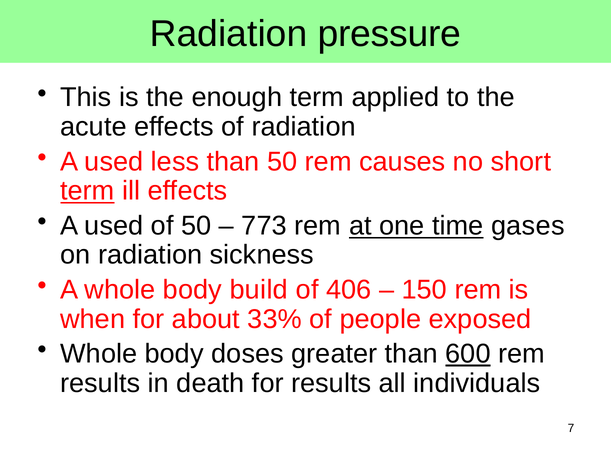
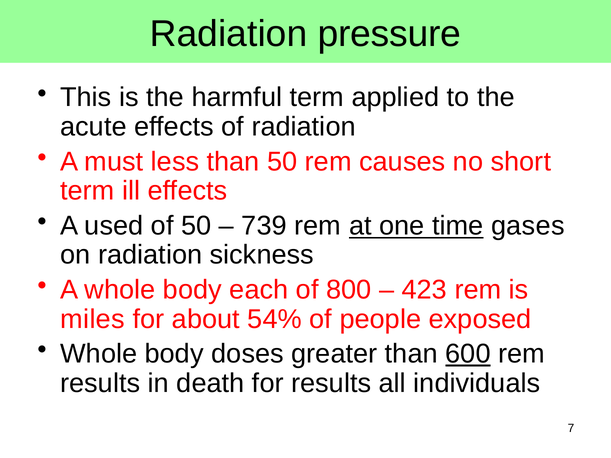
enough: enough -> harmful (237, 98)
used: used -> must (114, 162)
term underline: present -> none (87, 191)
773: 773 -> 739 (264, 226)
build: build -> each (259, 290)
406: 406 -> 800 (349, 290)
150: 150 -> 423 (424, 290)
when: when -> miles (93, 319)
33%: 33% -> 54% (275, 319)
